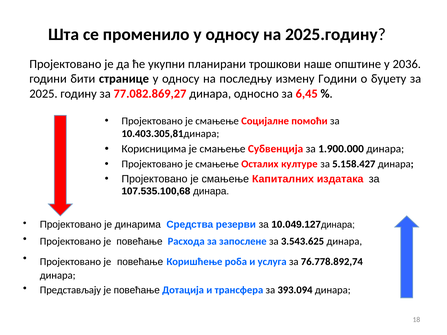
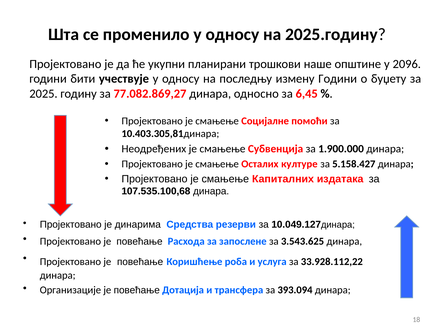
2036: 2036 -> 2096 (407, 64)
странице: странице -> учествује (124, 79)
Корисницима: Корисницима -> Неодређених (154, 149)
76.778.892,74: 76.778.892,74 -> 33.928.112,22 (332, 262)
Представљају: Представљају -> Организације (70, 290)
